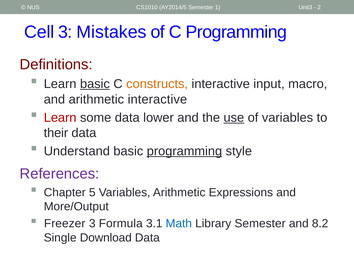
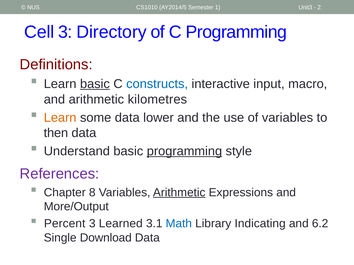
Mistakes: Mistakes -> Directory (112, 32)
constructs colour: orange -> blue (157, 84)
arithmetic interactive: interactive -> kilometres (157, 99)
Learn colour: red -> orange (60, 118)
use underline: present -> none (234, 118)
their: their -> then (56, 133)
5: 5 -> 8 (92, 193)
Arithmetic underline: none -> present (179, 193)
Freezer: Freezer -> Percent (65, 224)
Formula: Formula -> Learned (121, 224)
Library Semester: Semester -> Indicating (260, 224)
8.2: 8.2 -> 6.2 (320, 224)
